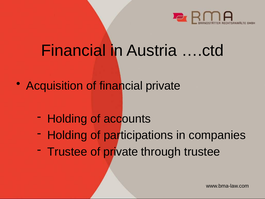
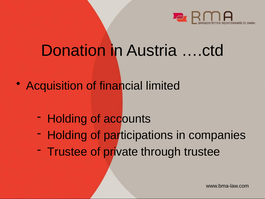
Financial: Financial -> Donation (73, 50)
financial private: private -> limited (163, 86)
